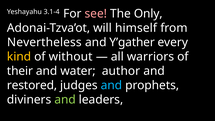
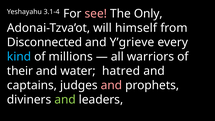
Nevertheless: Nevertheless -> Disconnected (45, 42)
Y’gather: Y’gather -> Y’grieve (132, 42)
kind colour: yellow -> light blue (19, 57)
without: without -> millions (71, 57)
author: author -> hatred (121, 71)
restored: restored -> captains (32, 85)
and colour: light blue -> pink (111, 85)
